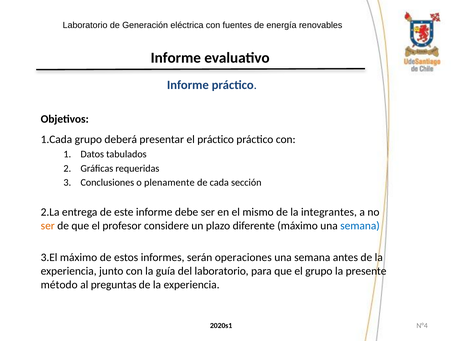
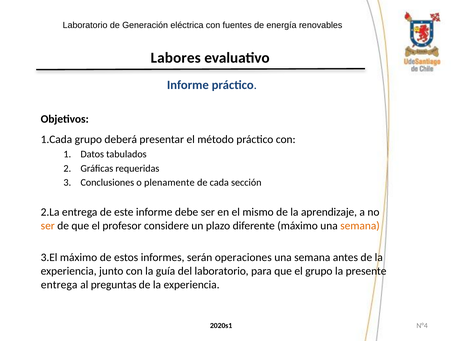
Informe: Informe -> Labores (176, 58)
el práctico: práctico -> método (216, 140)
integrantes: integrantes -> aprendizaje (329, 212)
semana colour: blue -> orange (360, 226)
método: método -> entrega (59, 285)
